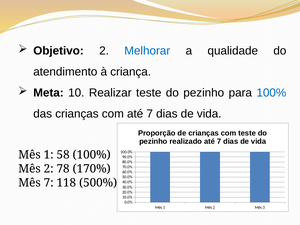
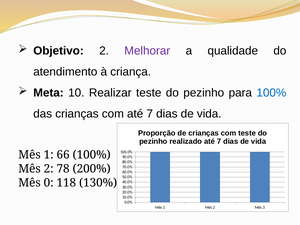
Melhorar colour: blue -> purple (147, 51)
58: 58 -> 66 (63, 155)
170%: 170% -> 200% (92, 169)
Mês 7: 7 -> 0 (49, 183)
500%: 500% -> 130% (98, 183)
